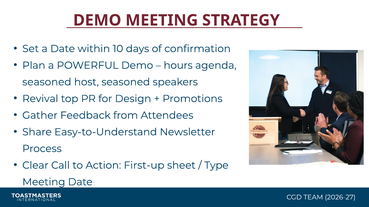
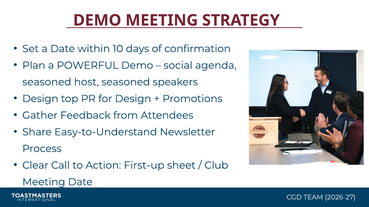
hours: hours -> social (178, 66)
Revival: Revival -> Design (40, 99)
Type: Type -> Club (216, 166)
